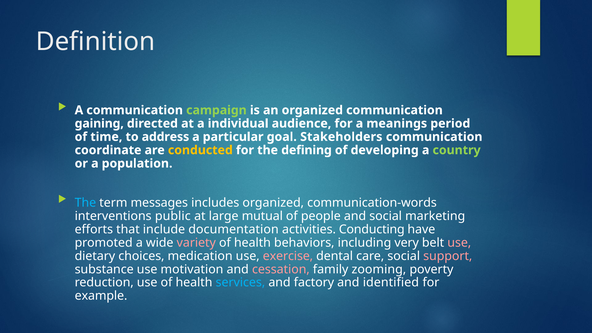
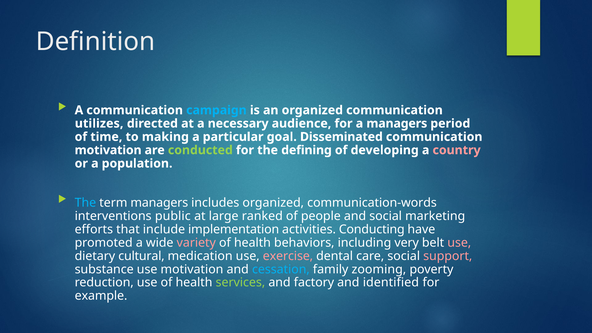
campaign colour: light green -> light blue (216, 110)
gaining: gaining -> utilizes (99, 123)
individual: individual -> necessary (238, 123)
a meanings: meanings -> managers (397, 123)
address: address -> making (165, 137)
Stakeholders: Stakeholders -> Disseminated (341, 137)
coordinate: coordinate -> motivation (108, 150)
conducted colour: yellow -> light green (200, 150)
country colour: light green -> pink (457, 150)
term messages: messages -> managers (159, 203)
mutual: mutual -> ranked (262, 216)
documentation: documentation -> implementation (234, 229)
choices: choices -> cultural (141, 256)
cessation colour: pink -> light blue (281, 269)
services colour: light blue -> light green (240, 283)
